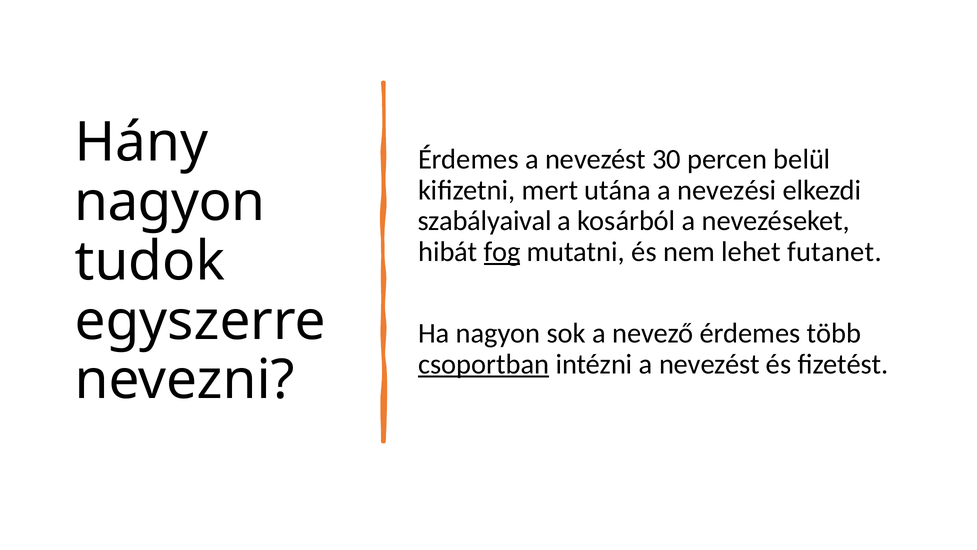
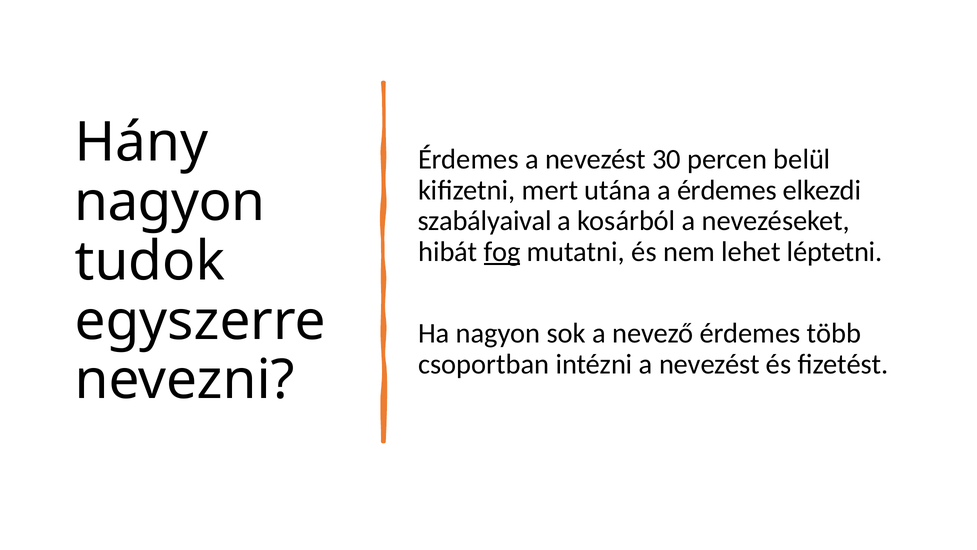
a nevezési: nevezési -> érdemes (727, 190)
futanet: futanet -> léptetni (835, 251)
csoportban underline: present -> none (484, 364)
